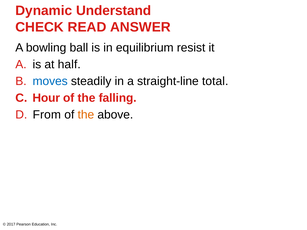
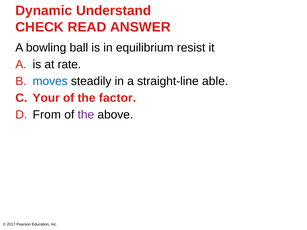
half: half -> rate (69, 65)
total: total -> able (215, 81)
Hour: Hour -> Your (46, 98)
falling: falling -> factor (118, 98)
the colour: orange -> purple (86, 115)
